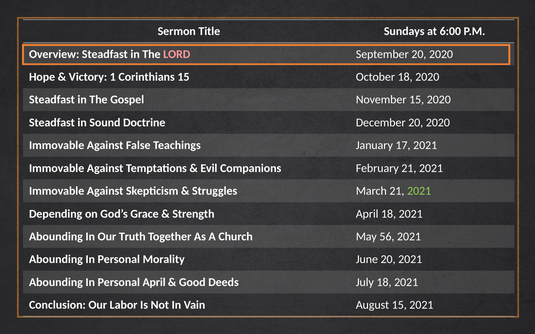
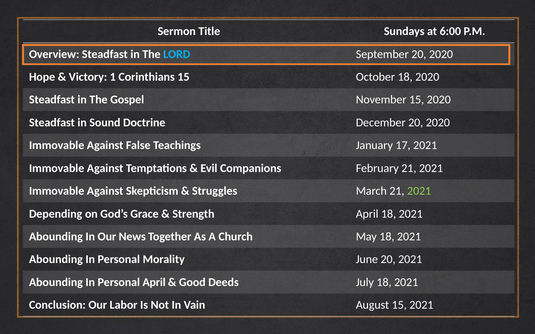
LORD colour: pink -> light blue (177, 54)
Truth: Truth -> News (132, 237)
May 56: 56 -> 18 (387, 237)
